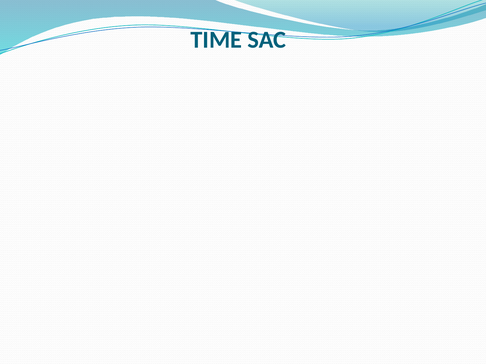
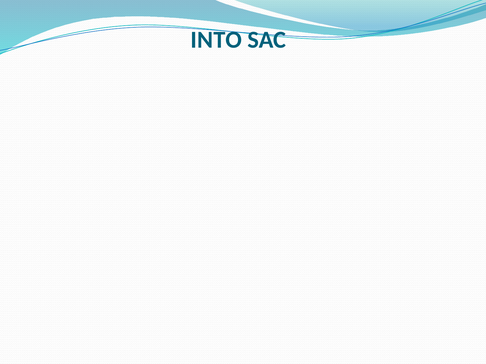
TIME: TIME -> INTO (216, 40)
